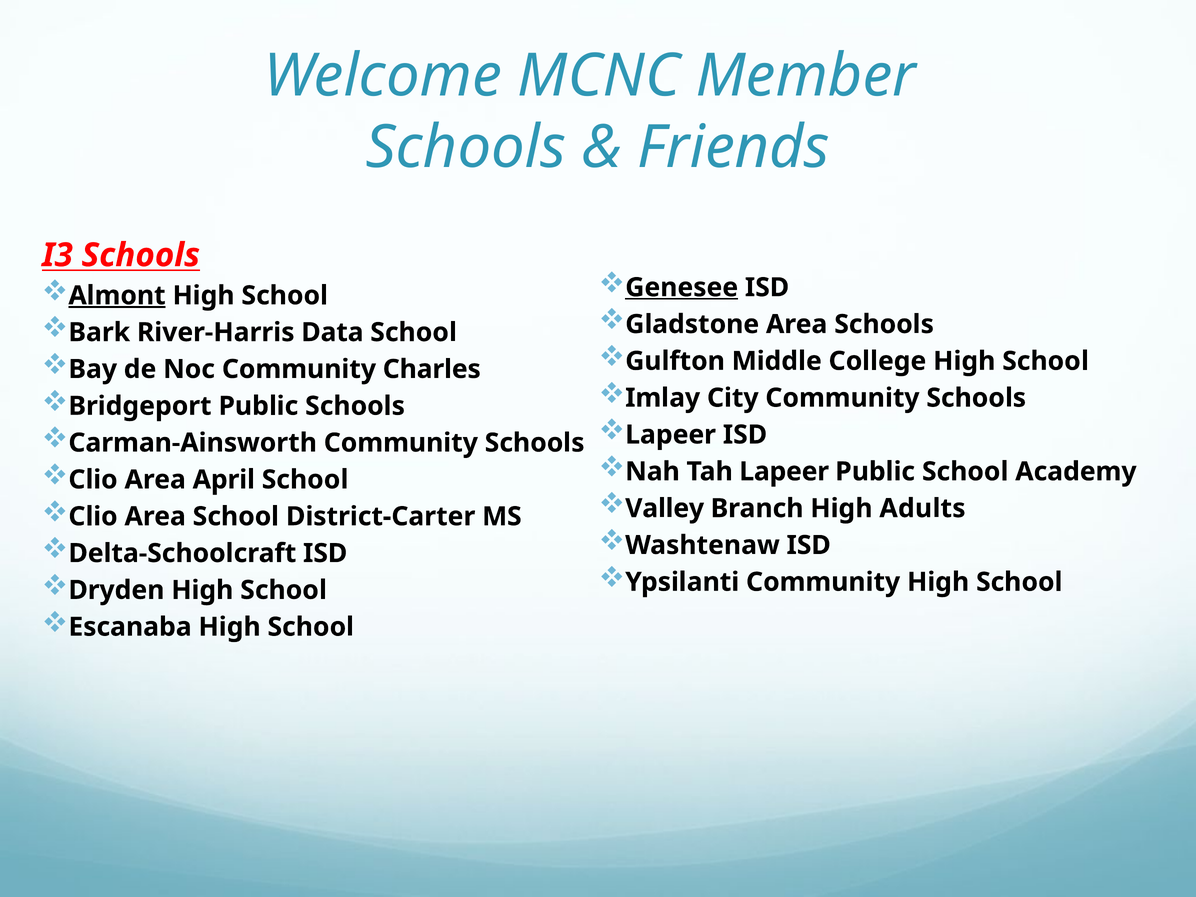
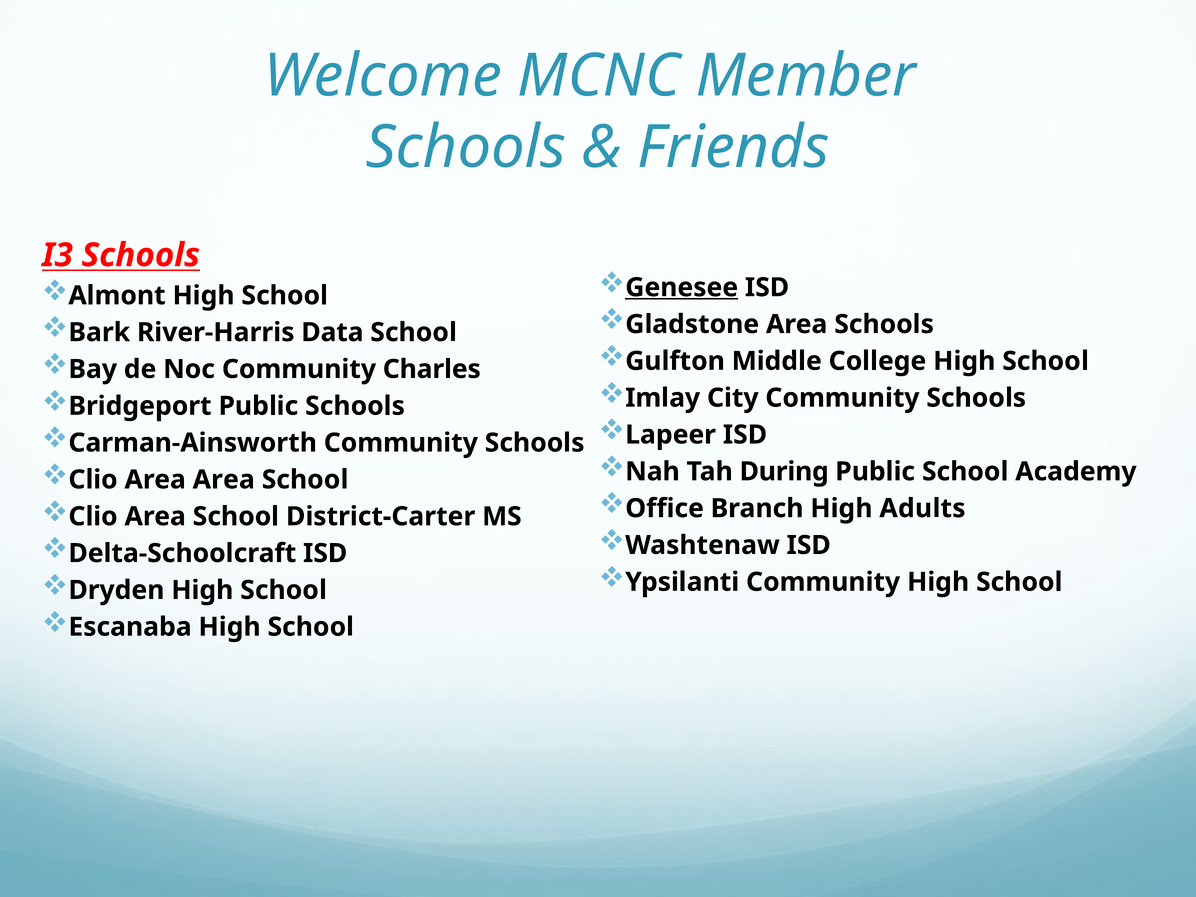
Almont underline: present -> none (117, 296)
Tah Lapeer: Lapeer -> During (784, 472)
Area April: April -> Area (224, 480)
Valley: Valley -> Office (665, 508)
